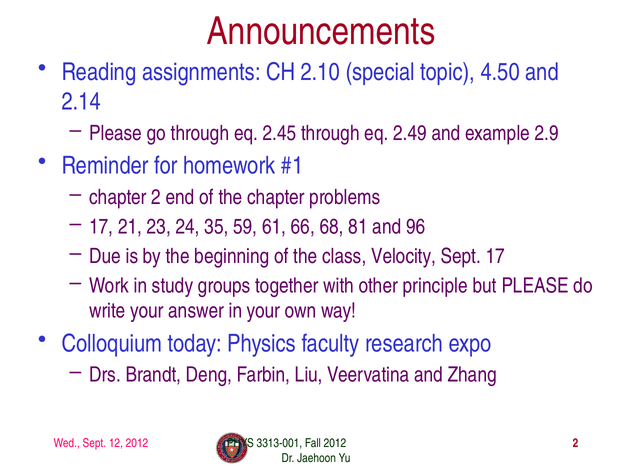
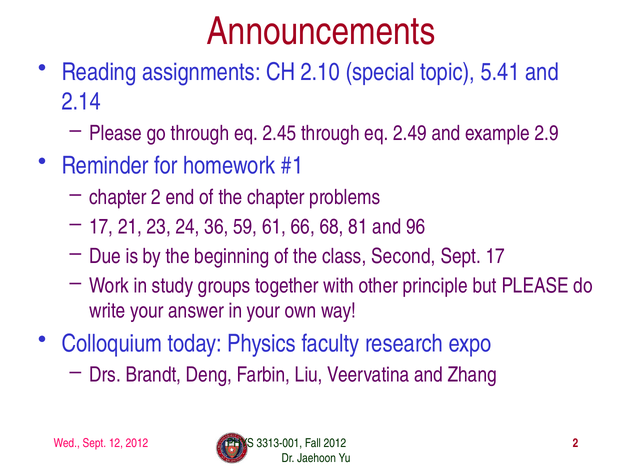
4.50: 4.50 -> 5.41 (500, 72)
35: 35 -> 36 (216, 227)
Velocity: Velocity -> Second (403, 256)
